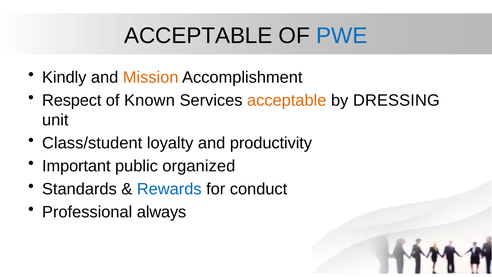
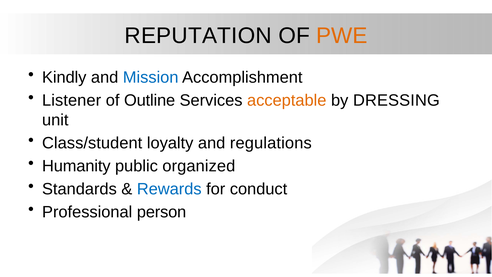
ACCEPTABLE: ACCEPTABLE -> REPUTATION (198, 36)
PWE colour: blue -> orange (342, 36)
Mission colour: orange -> blue (151, 77)
Respect: Respect -> Listener (72, 100)
Known: Known -> Outline (150, 100)
productivity: productivity -> regulations (271, 143)
Important: Important -> Humanity (76, 166)
always: always -> person (162, 212)
